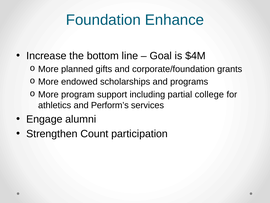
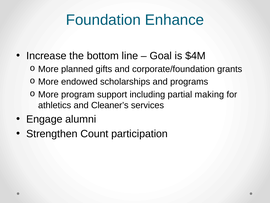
college: college -> making (209, 94)
Perform’s: Perform’s -> Cleaner’s (110, 105)
